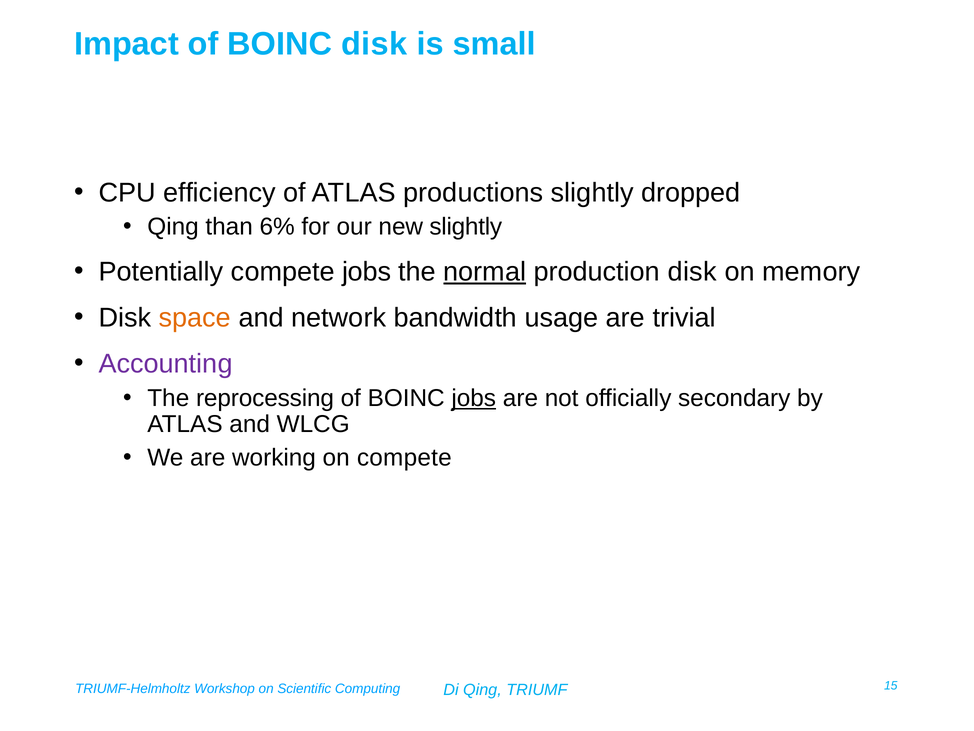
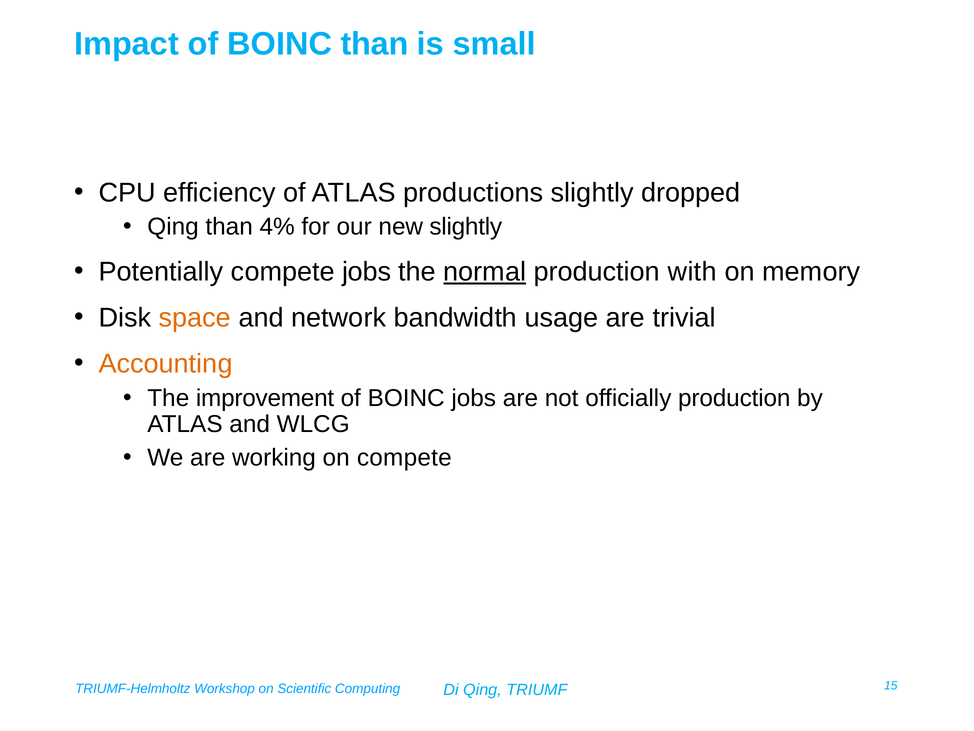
BOINC disk: disk -> than (375, 44)
6%: 6% -> 4% (277, 227)
production disk: disk -> with (692, 272)
Accounting colour: purple -> orange (166, 364)
reprocessing: reprocessing -> improvement (265, 398)
jobs underline: present -> none (474, 398)
officially secondary: secondary -> production (734, 398)
